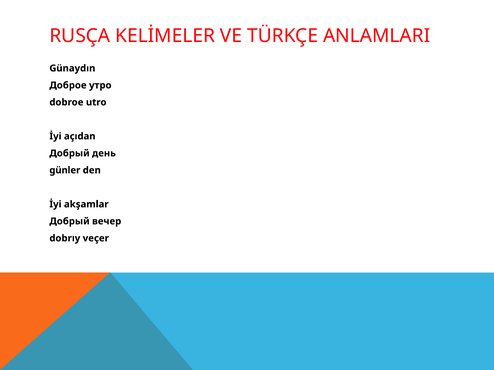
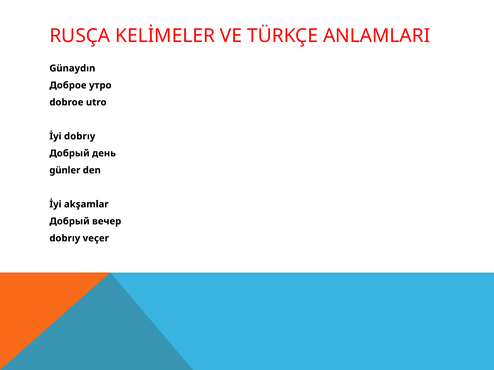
İyi açıdan: açıdan -> dobrıy (80, 136)
